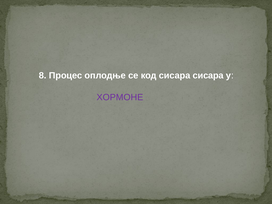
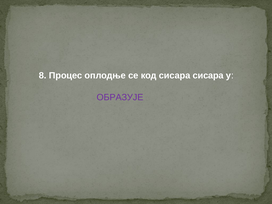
ХОРМОНЕ: ХОРМОНЕ -> ОБРАЗУЈЕ (120, 97)
